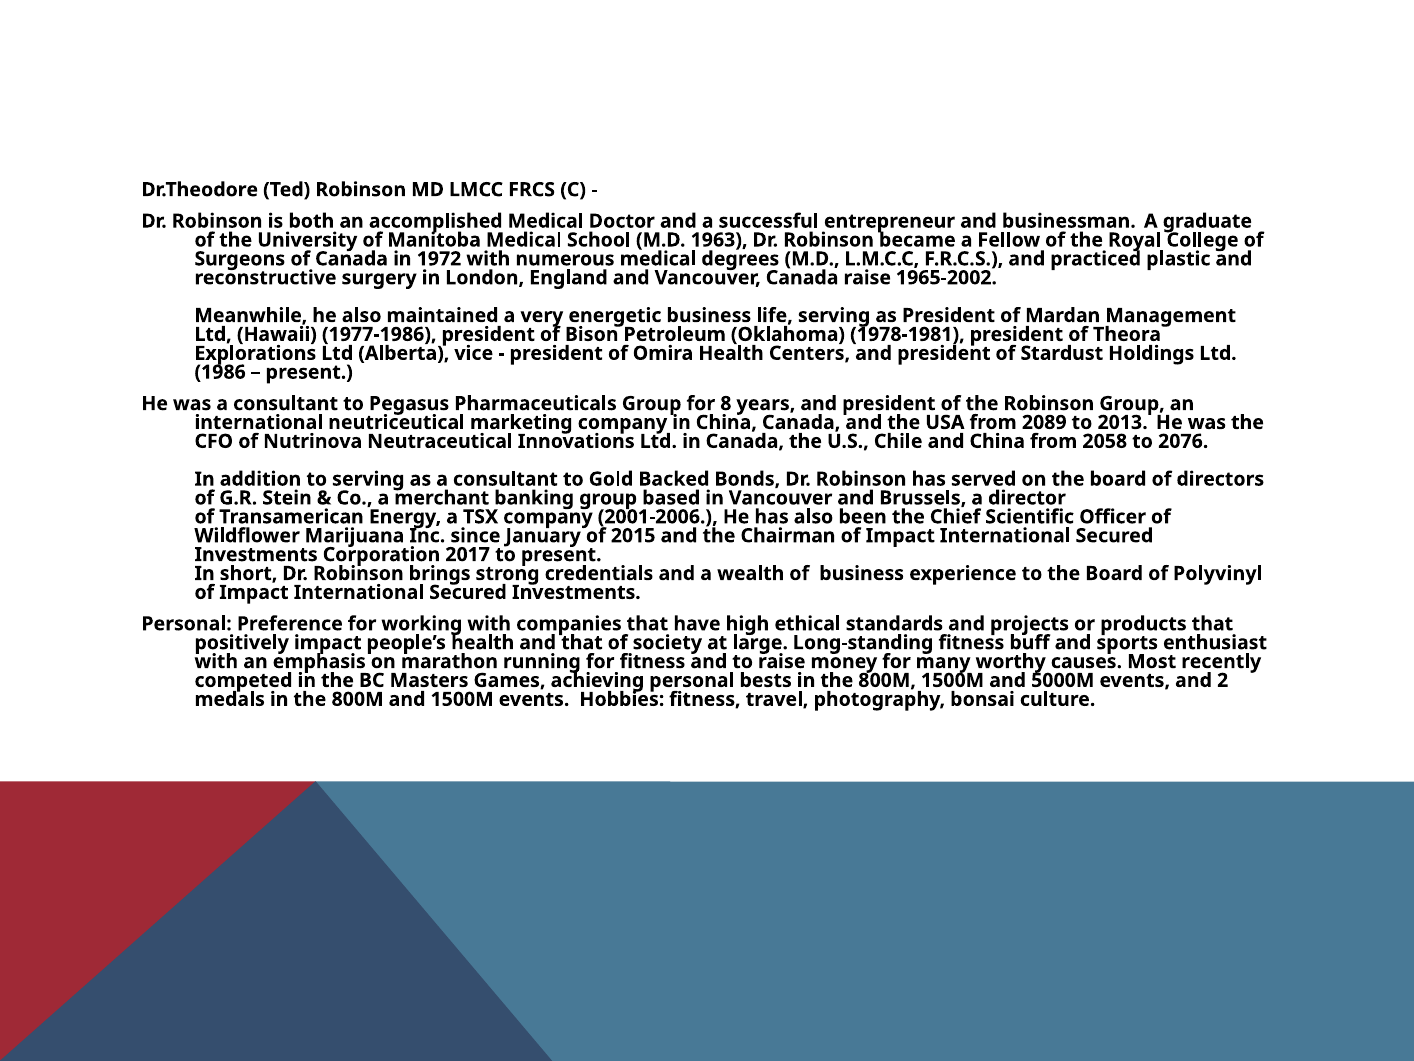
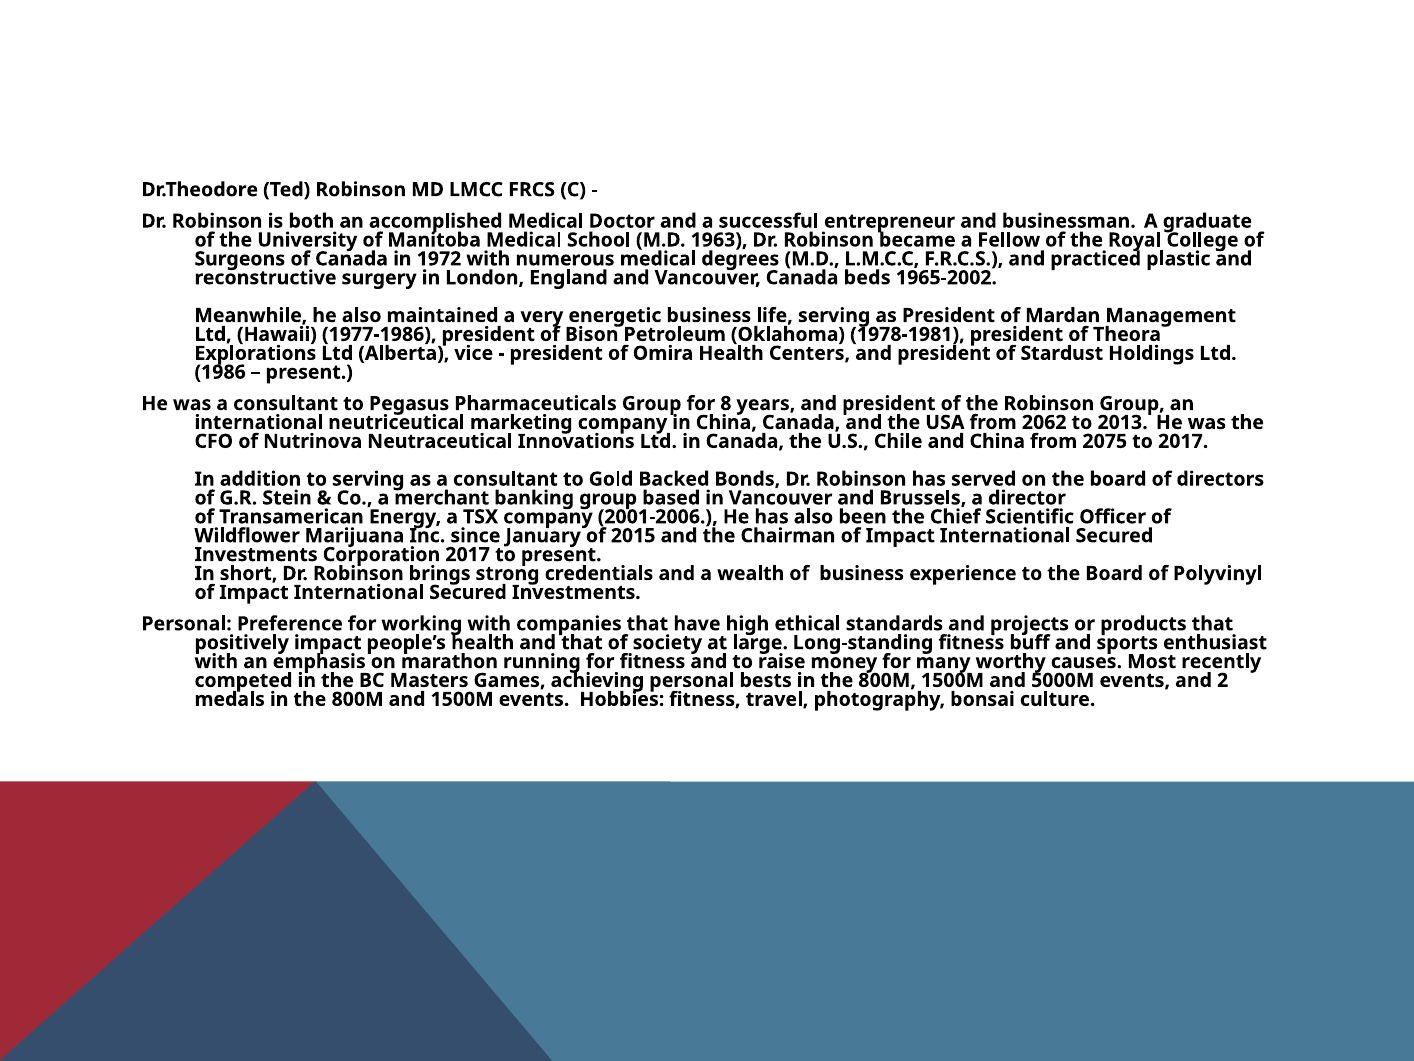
Canada raise: raise -> beds (867, 278)
2089: 2089 -> 2062 (1044, 422)
2058: 2058 -> 2075 (1105, 441)
to 2076: 2076 -> 2017 (1183, 441)
